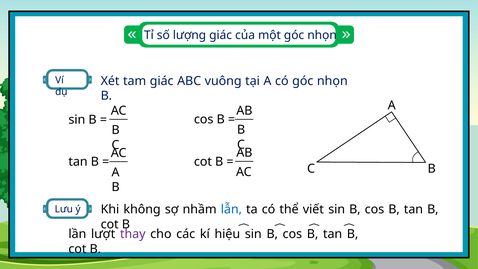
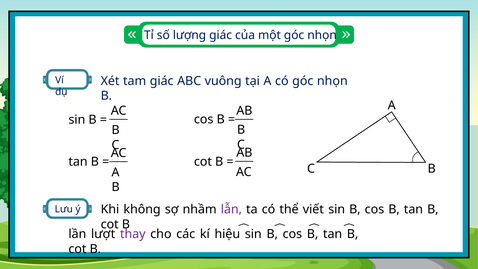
lẫn colour: blue -> purple (231, 209)
